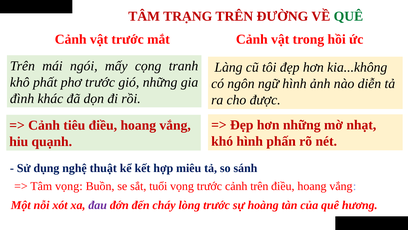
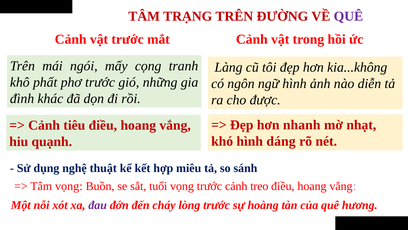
QUÊ colour: green -> purple (348, 16)
những: những -> nhanh (302, 125)
phấn: phấn -> dáng (281, 141)
cảnh trên: trên -> treo (259, 186)
